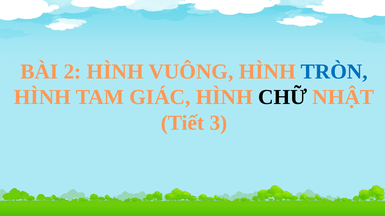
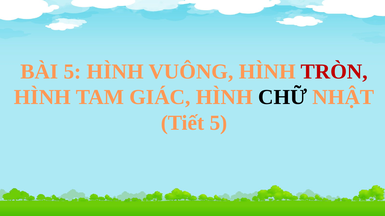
BÀI 2: 2 -> 5 (72, 72)
TRÒN colour: blue -> red (334, 72)
Tiết 3: 3 -> 5 (218, 123)
